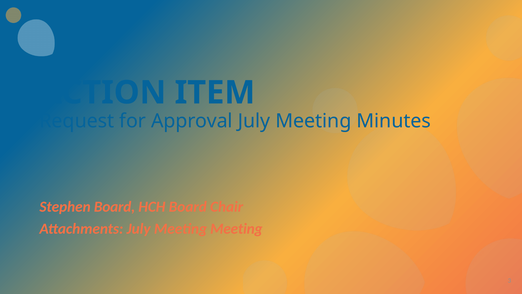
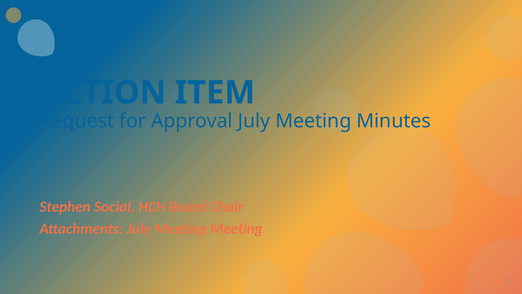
Stephen Board: Board -> Social (114, 207)
